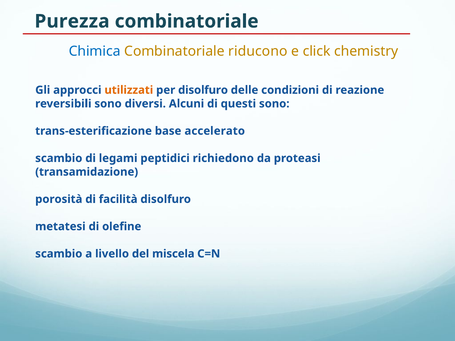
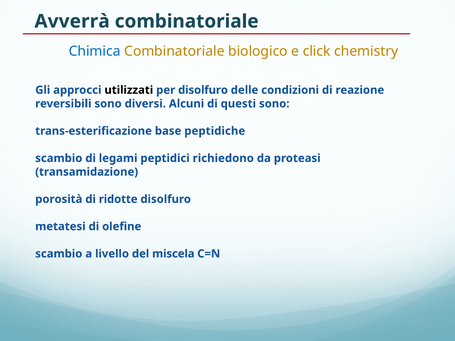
Purezza: Purezza -> Avverrà (72, 21)
riducono: riducono -> biologico (258, 51)
utilizzati colour: orange -> black (129, 90)
accelerato: accelerato -> peptidiche (215, 131)
facilità: facilità -> ridotte (118, 199)
